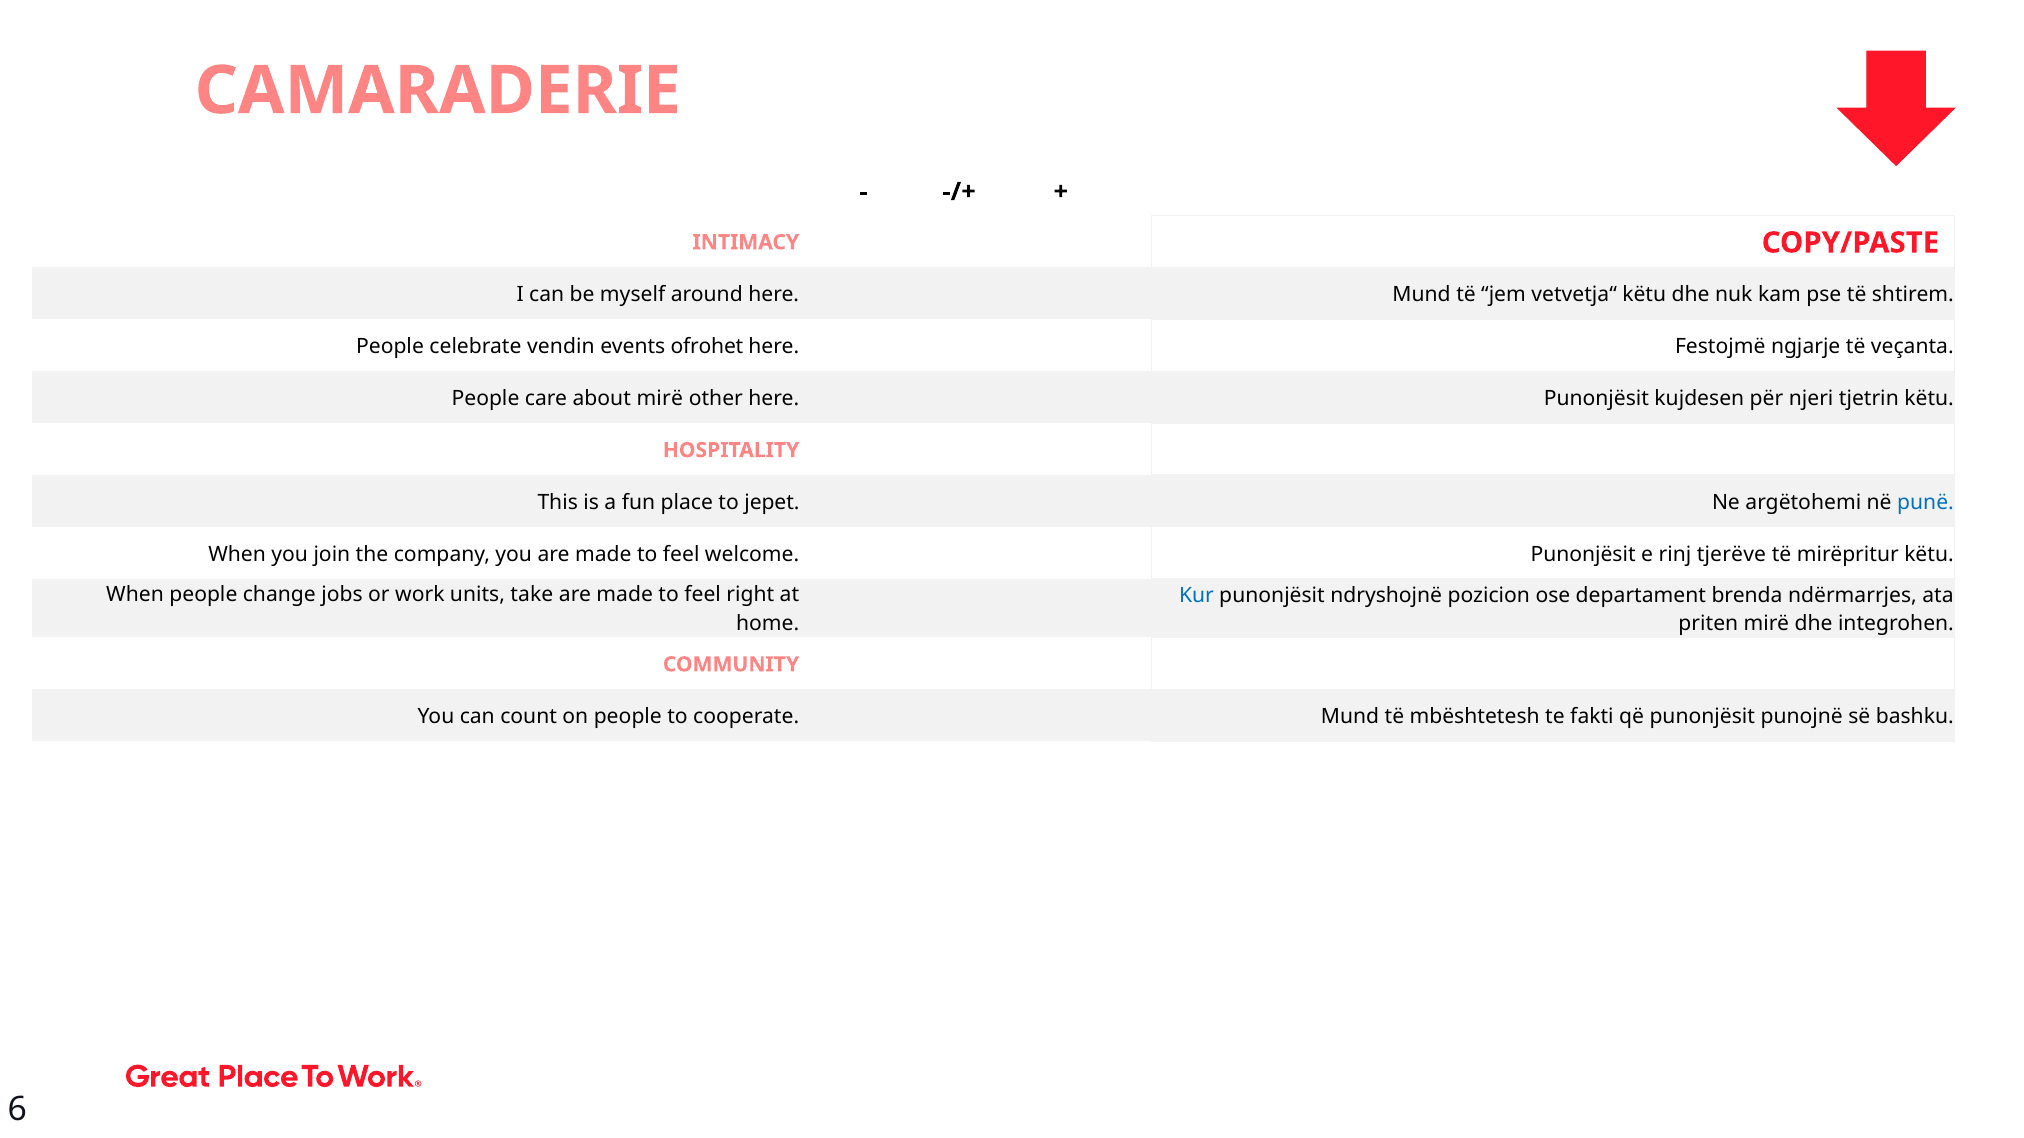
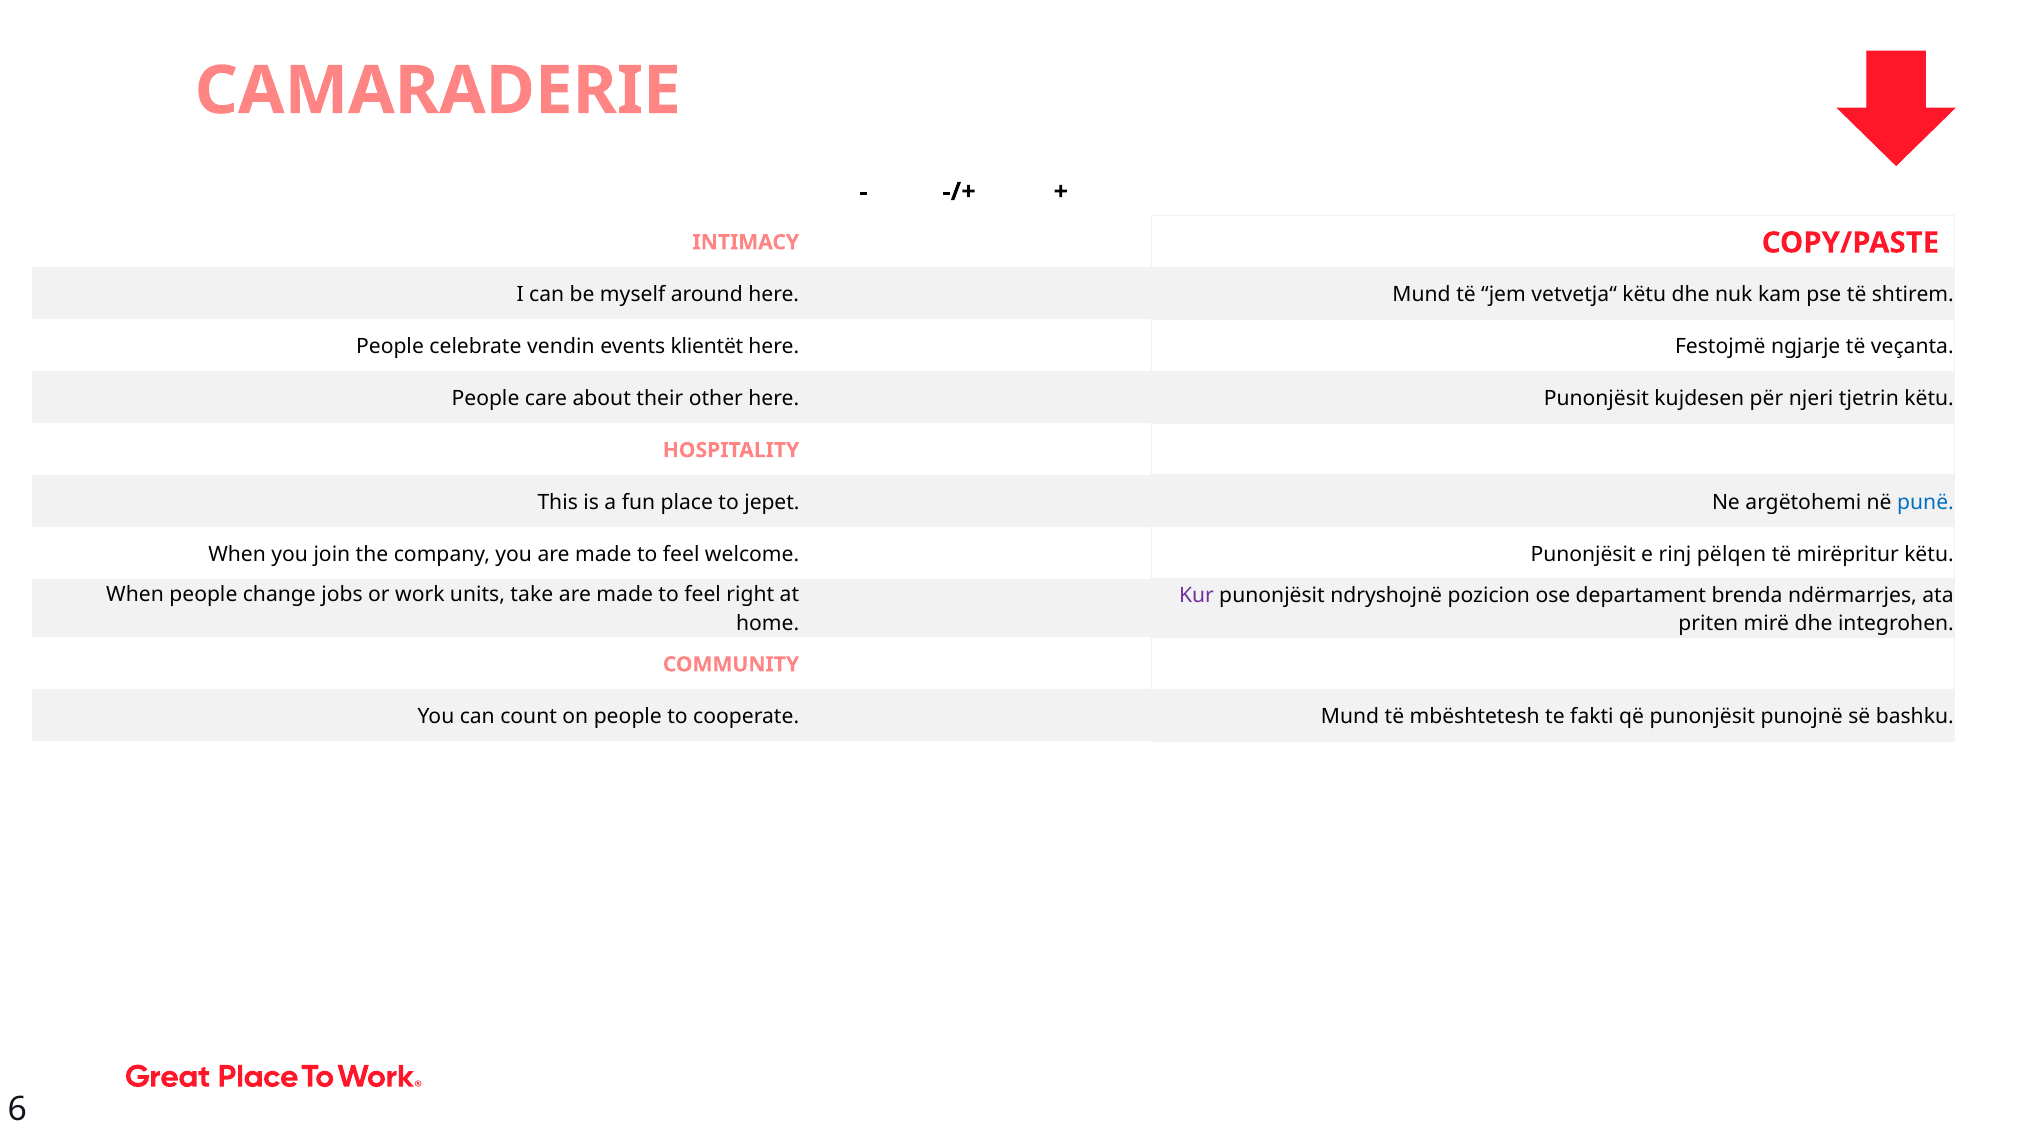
ofrohet: ofrohet -> klientët (707, 346)
about mirë: mirë -> their (660, 398)
tjerëve: tjerëve -> pëlqen (1731, 555)
Kur colour: blue -> purple (1196, 595)
